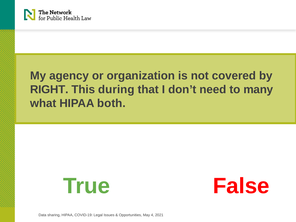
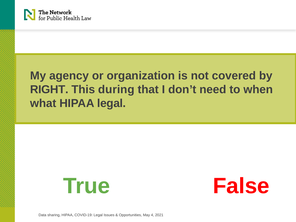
many: many -> when (258, 89)
HIPAA both: both -> legal (112, 103)
